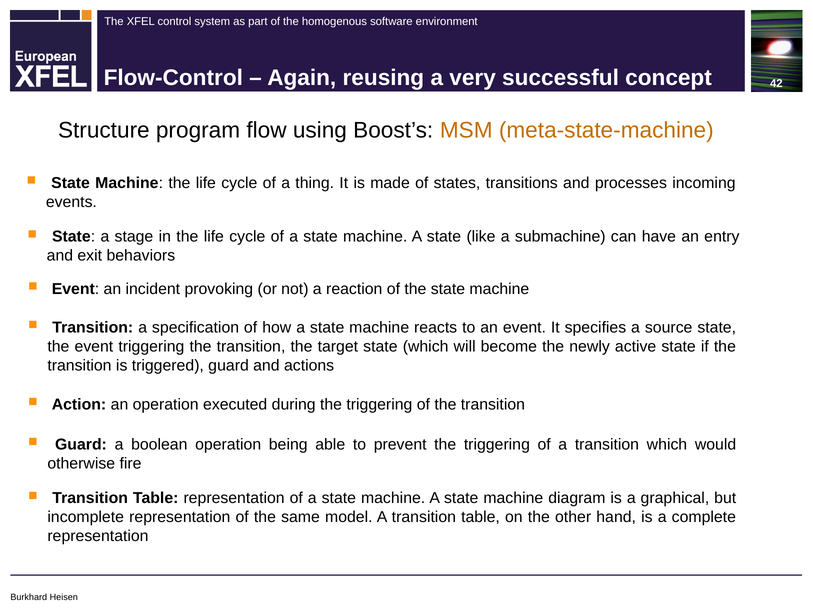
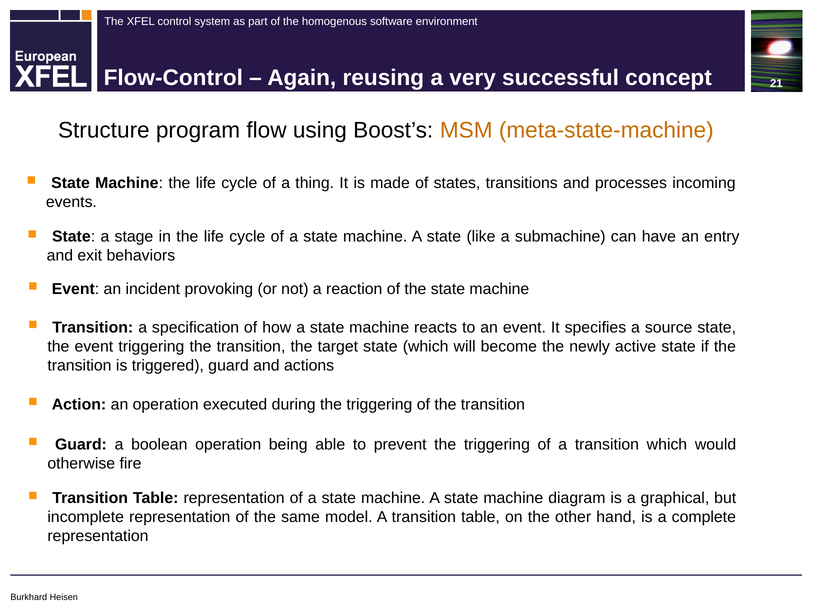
42: 42 -> 21 (776, 84)
